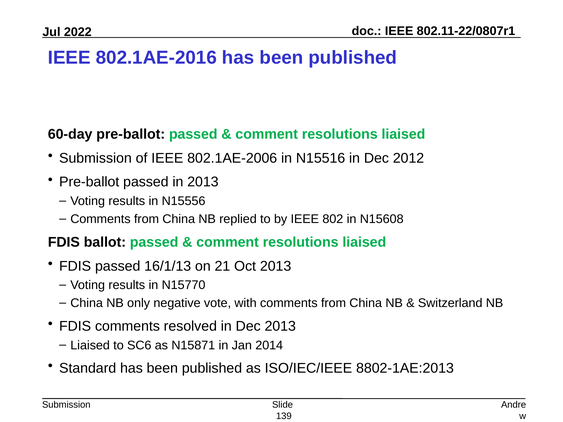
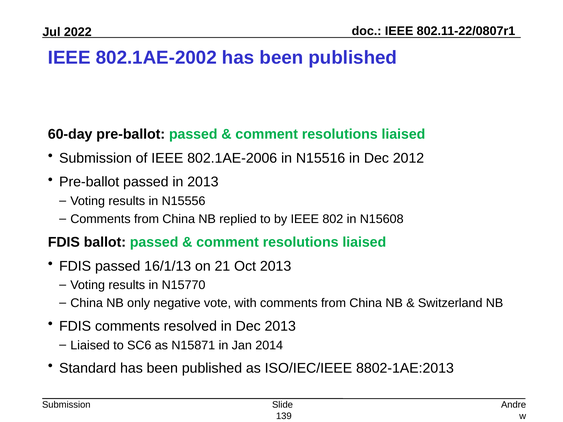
802.1AE-2016: 802.1AE-2016 -> 802.1AE-2002 (156, 58)
